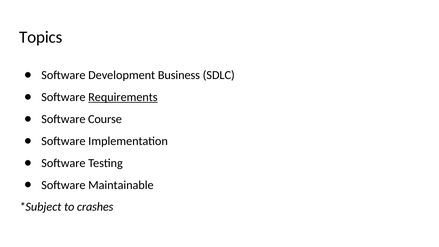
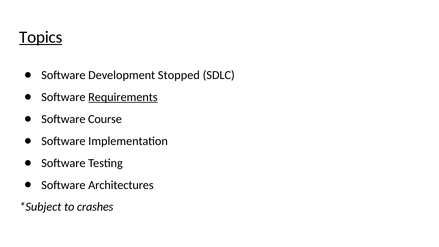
Topics underline: none -> present (41, 37)
Business: Business -> Stopped (179, 75)
Maintainable: Maintainable -> Architectures (121, 185)
